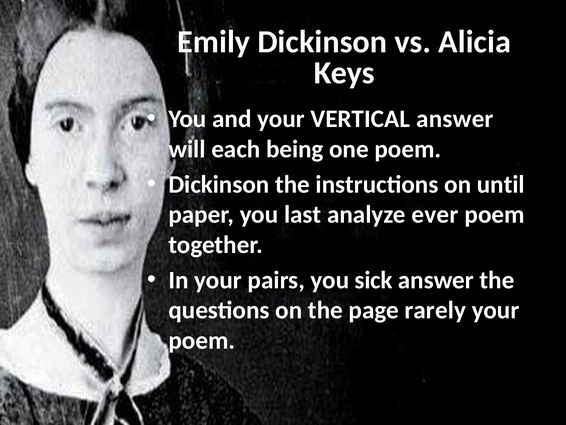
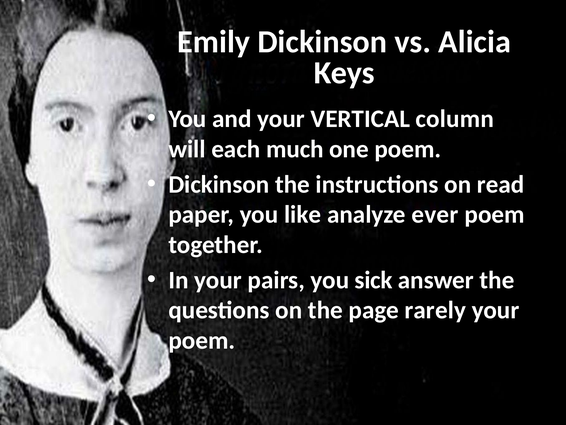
VERTICAL answer: answer -> column (455, 119)
being: being -> much (295, 149)
until: until -> read (501, 184)
last: last -> like (303, 214)
